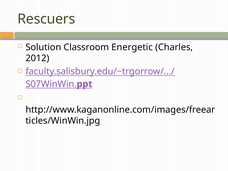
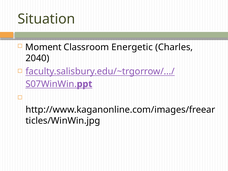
Rescuers: Rescuers -> Situation (46, 19)
Solution: Solution -> Moment (43, 47)
2012: 2012 -> 2040 (37, 58)
